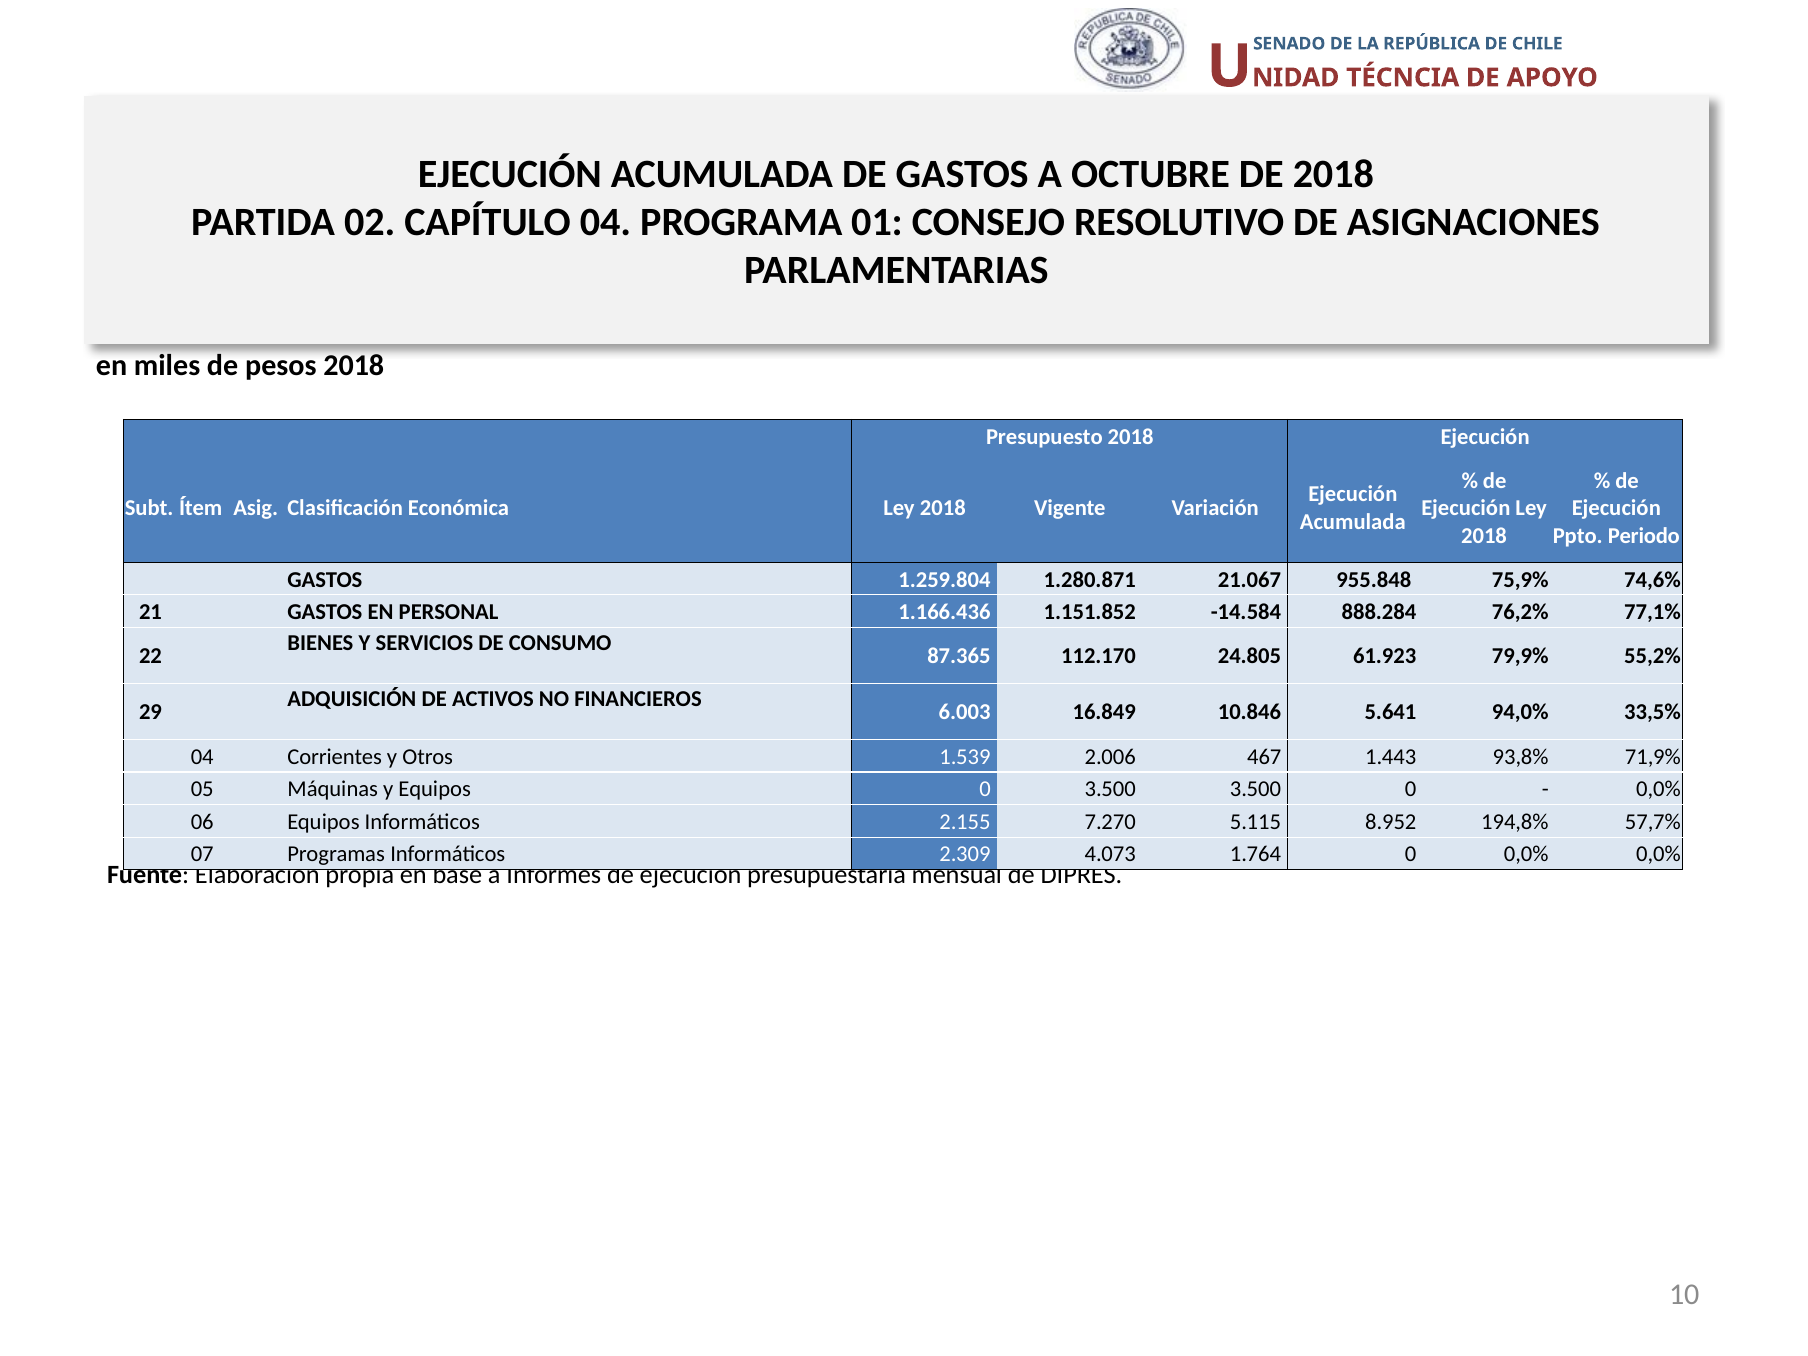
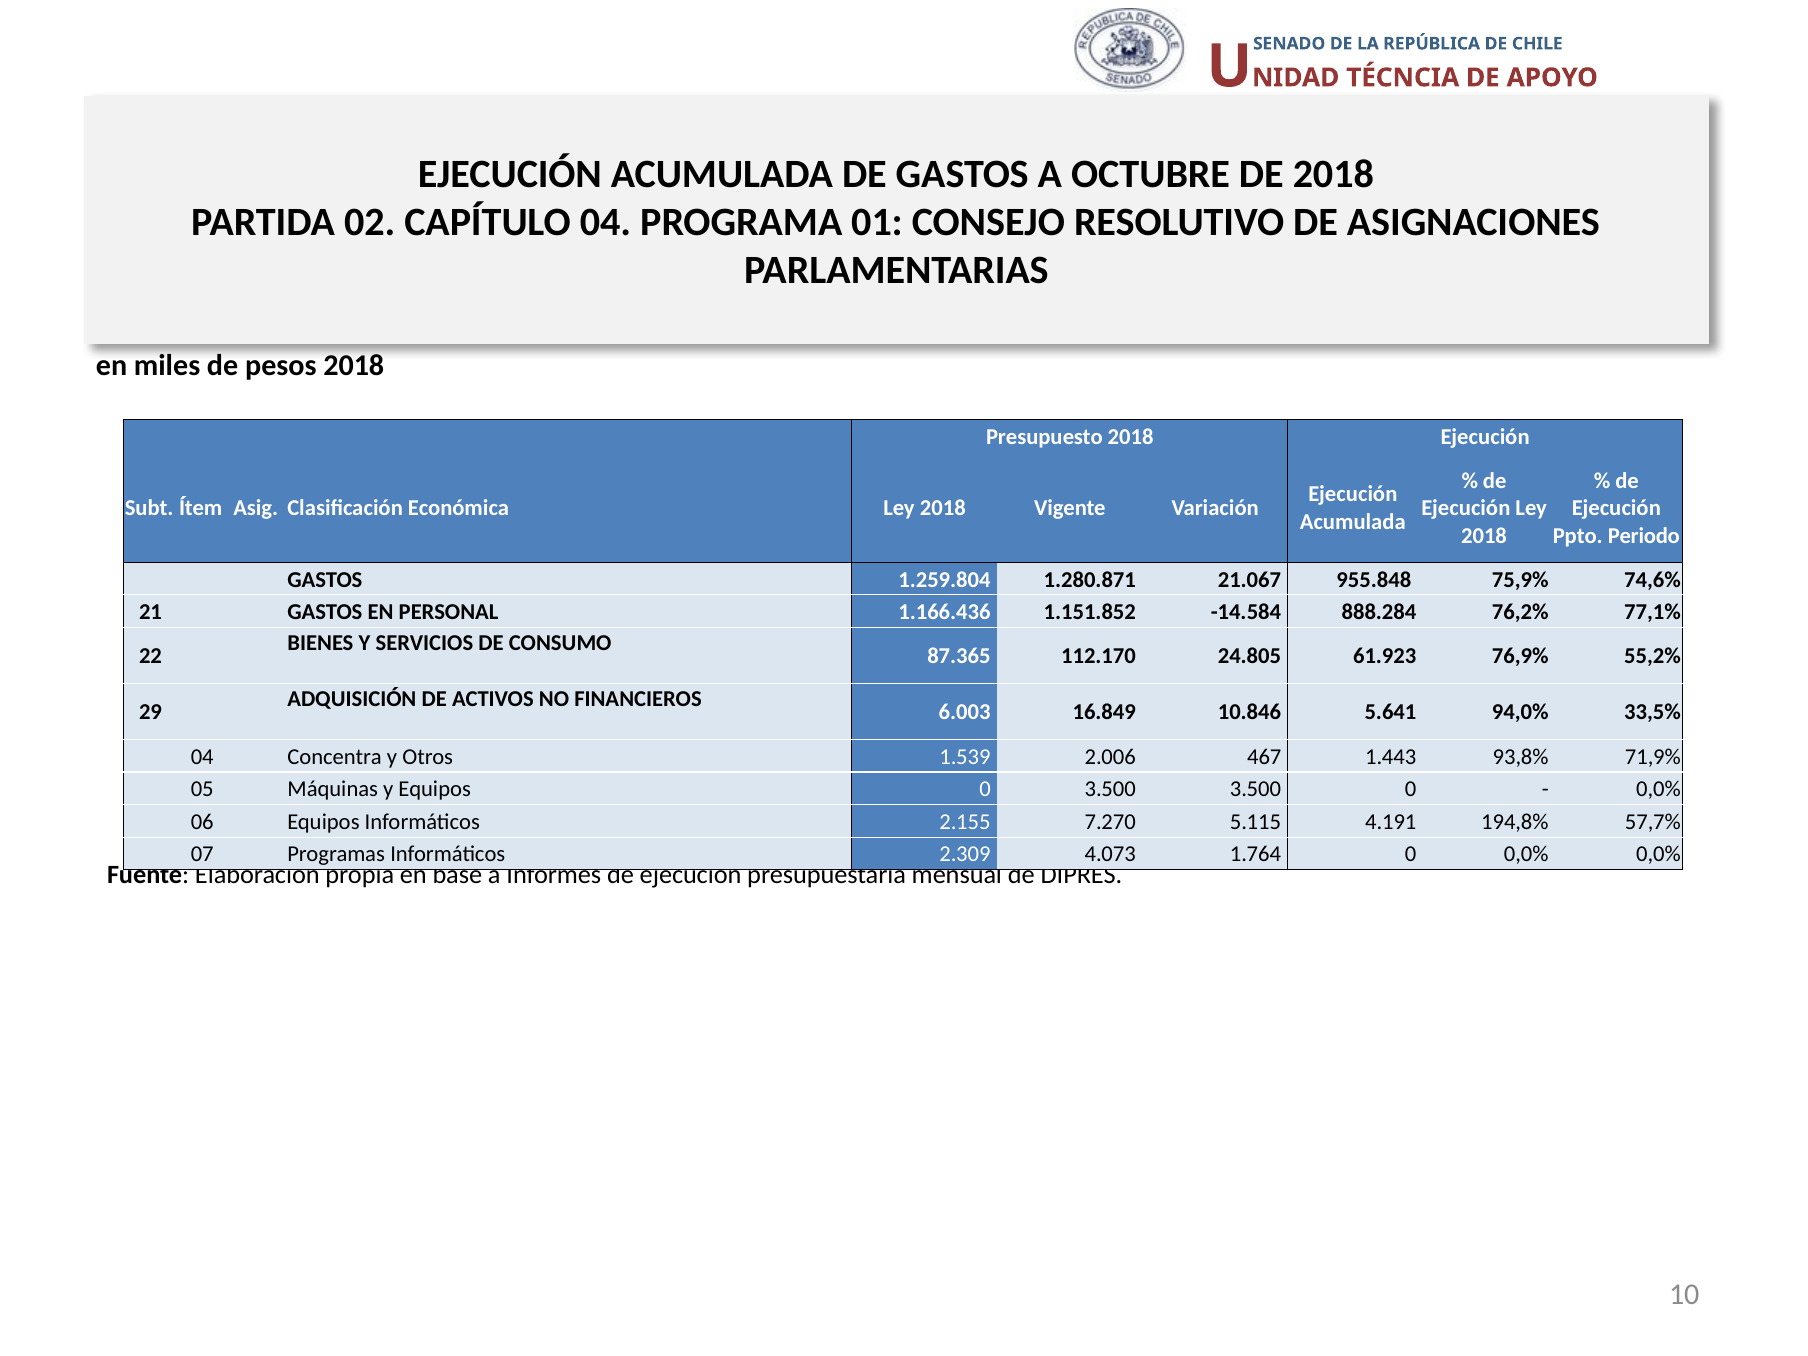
79,9%: 79,9% -> 76,9% (1520, 656)
Corrientes: Corrientes -> Concentra (335, 757)
8.952: 8.952 -> 4.191 (1391, 822)
